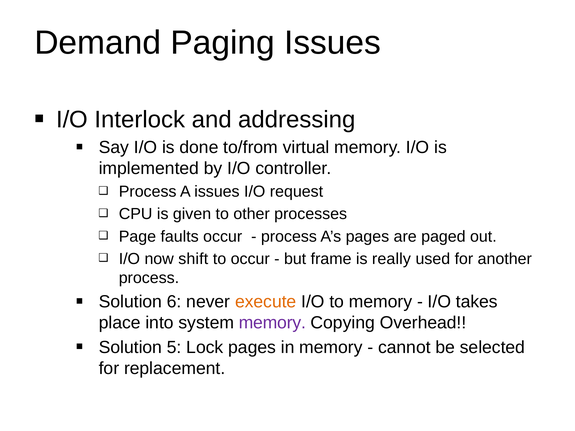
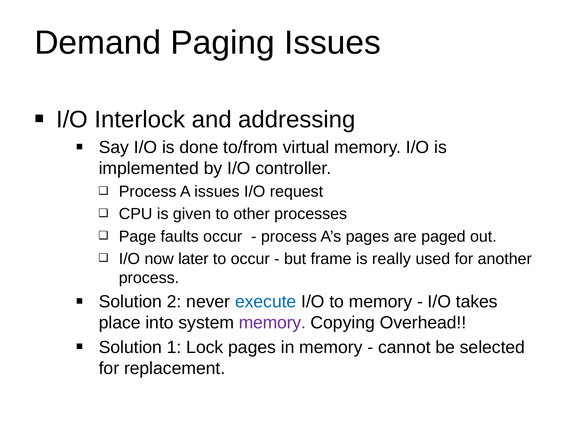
shift: shift -> later (193, 259)
6: 6 -> 2 (174, 302)
execute colour: orange -> blue (266, 302)
5: 5 -> 1 (174, 347)
